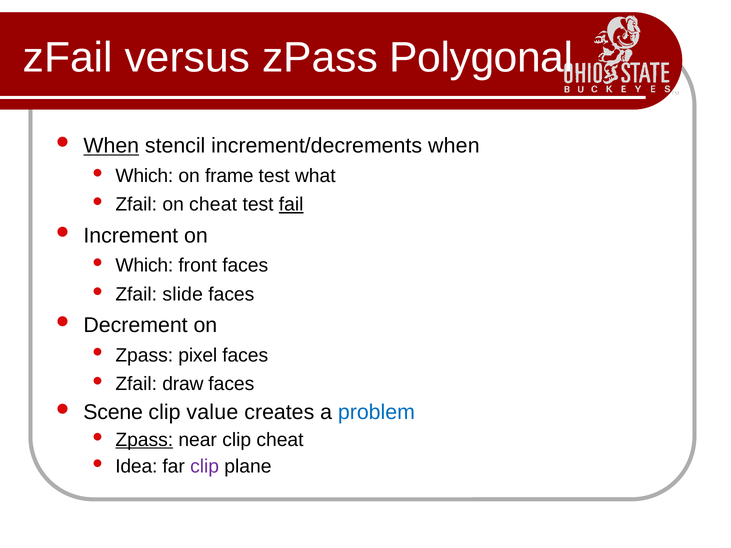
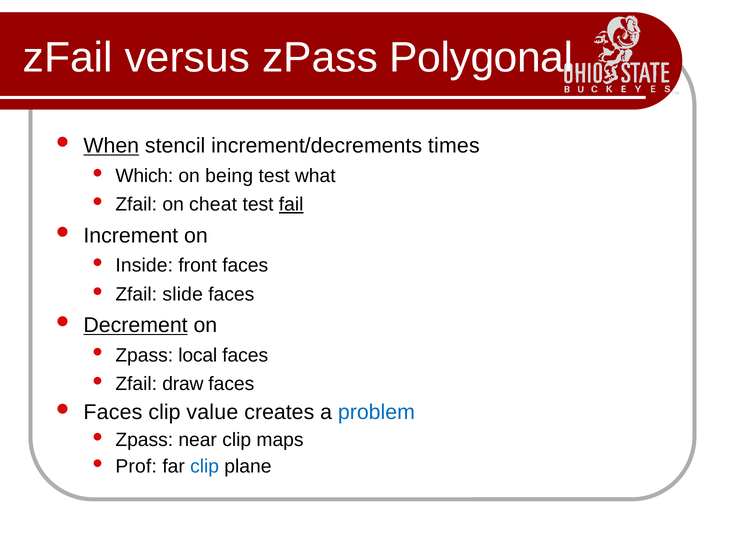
increment/decrements when: when -> times (454, 146)
frame: frame -> being (229, 176)
Which: Which -> Inside (144, 266)
Decrement underline: none -> present (136, 325)
pixel: pixel -> local (198, 355)
Scene: Scene -> Faces (113, 412)
Zpass underline: present -> none (144, 440)
clip cheat: cheat -> maps (280, 440)
Idea: Idea -> Prof (136, 466)
clip colour: purple -> blue (205, 466)
